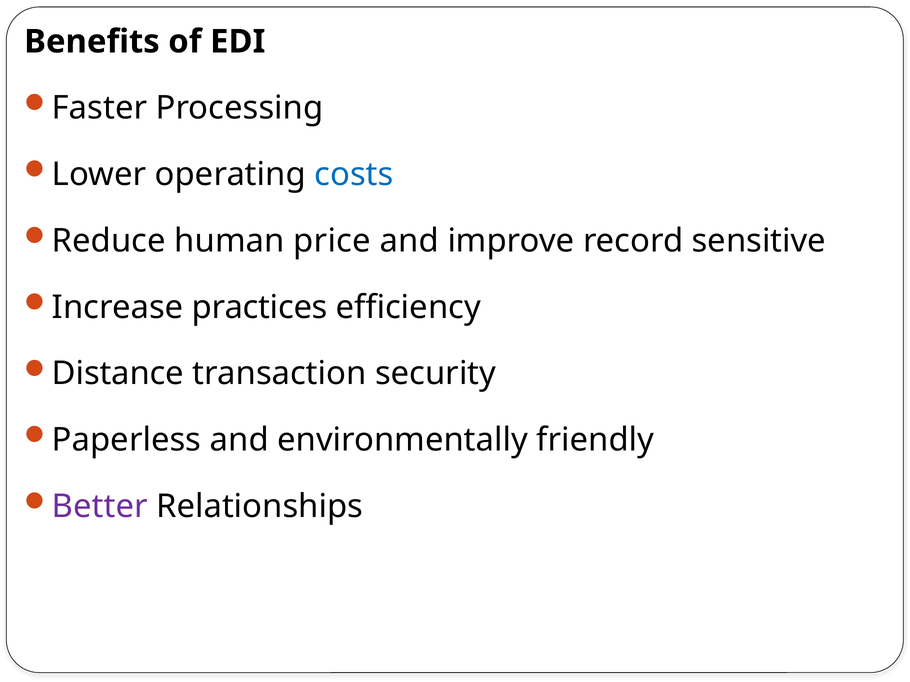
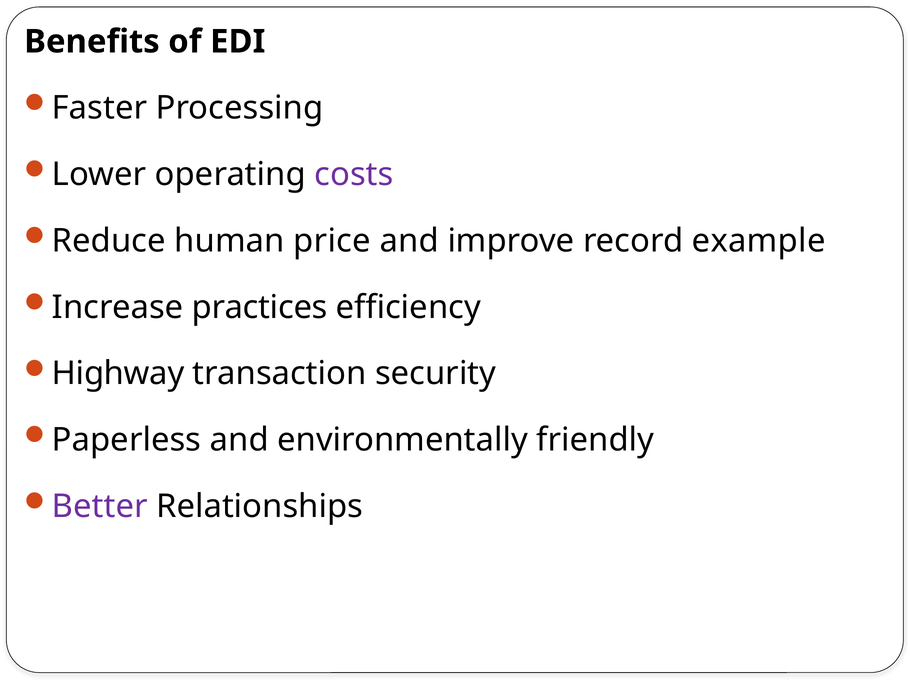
costs colour: blue -> purple (354, 175)
sensitive: sensitive -> example (759, 241)
Distance: Distance -> Highway (118, 374)
